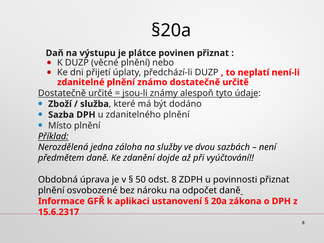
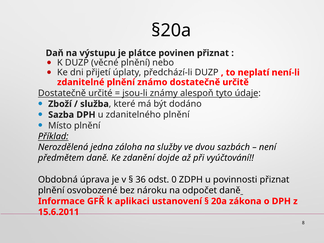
50: 50 -> 36 (141, 180)
odst 8: 8 -> 0 (174, 180)
15.6.2317: 15.6.2317 -> 15.6.2011 (59, 212)
